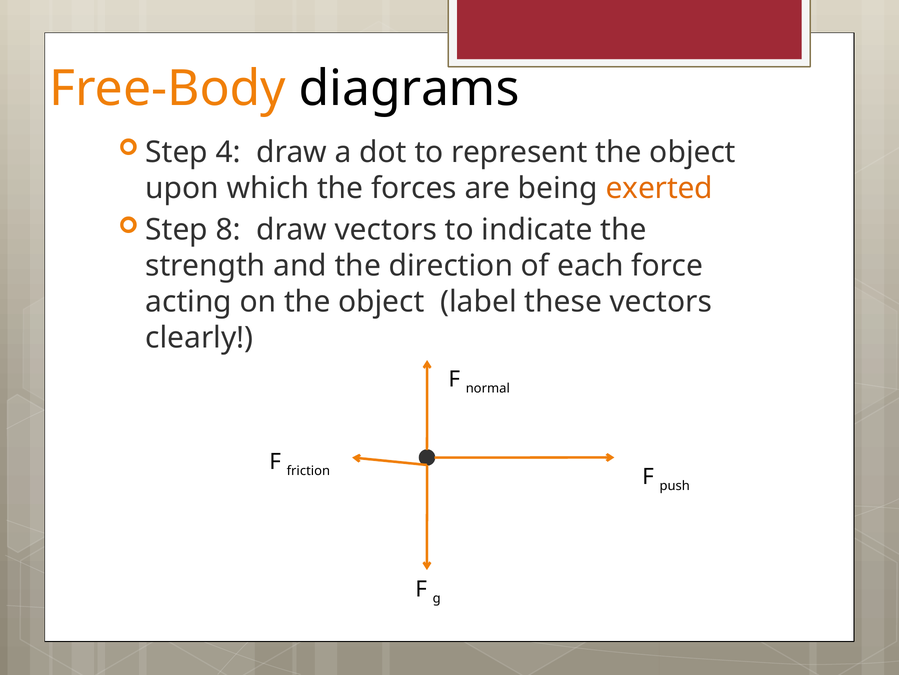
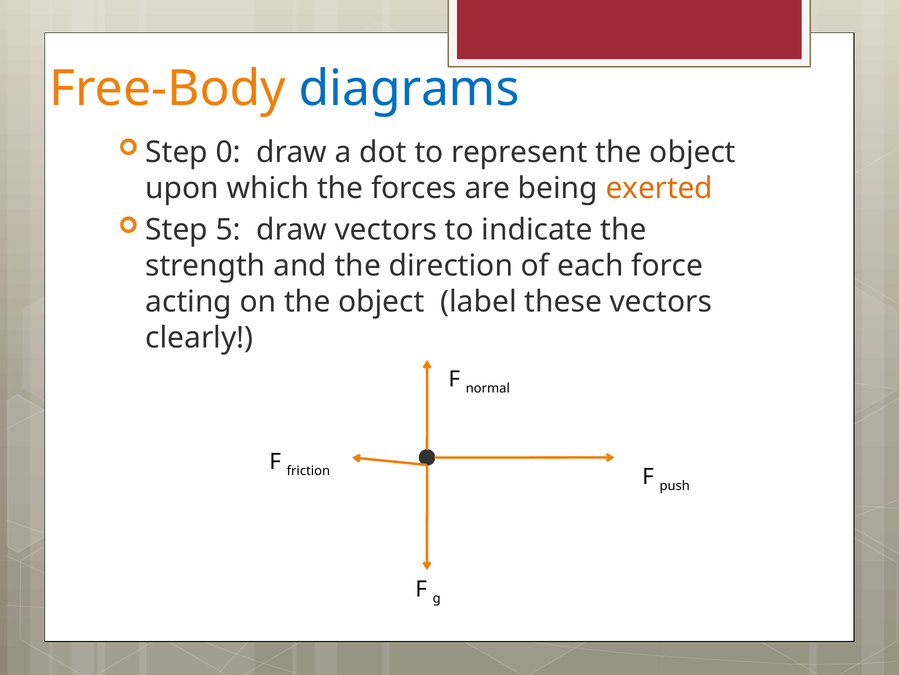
diagrams colour: black -> blue (409, 89)
4: 4 -> 0 (228, 152)
8: 8 -> 5 (228, 230)
